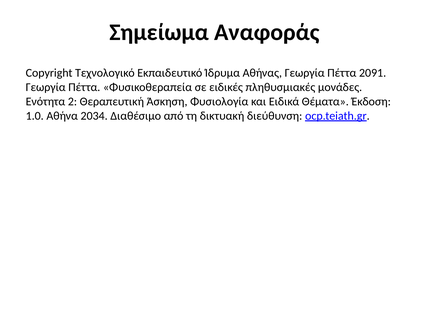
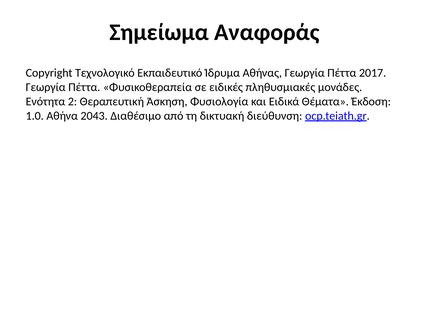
2091: 2091 -> 2017 (373, 73)
2034: 2034 -> 2043 (94, 116)
